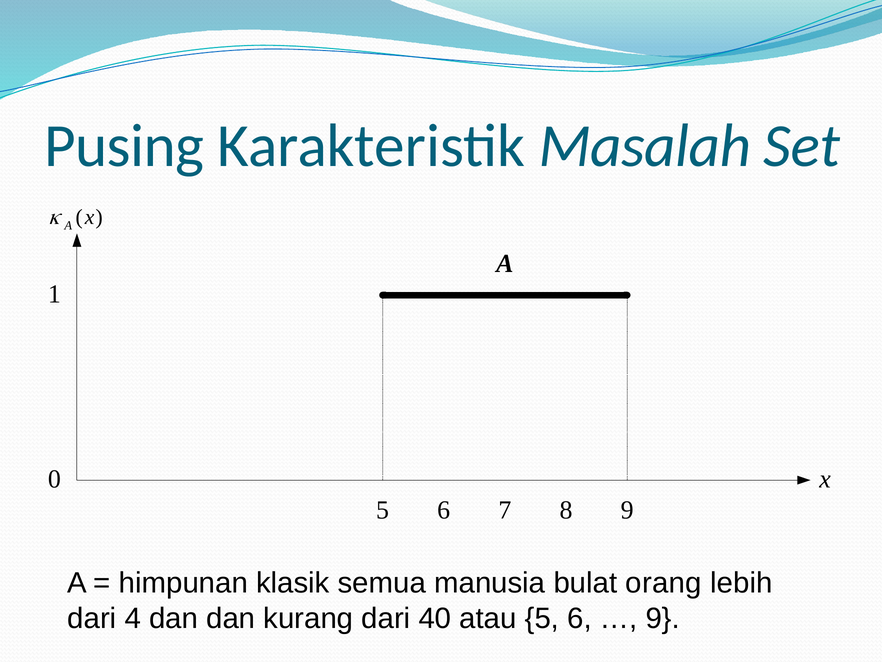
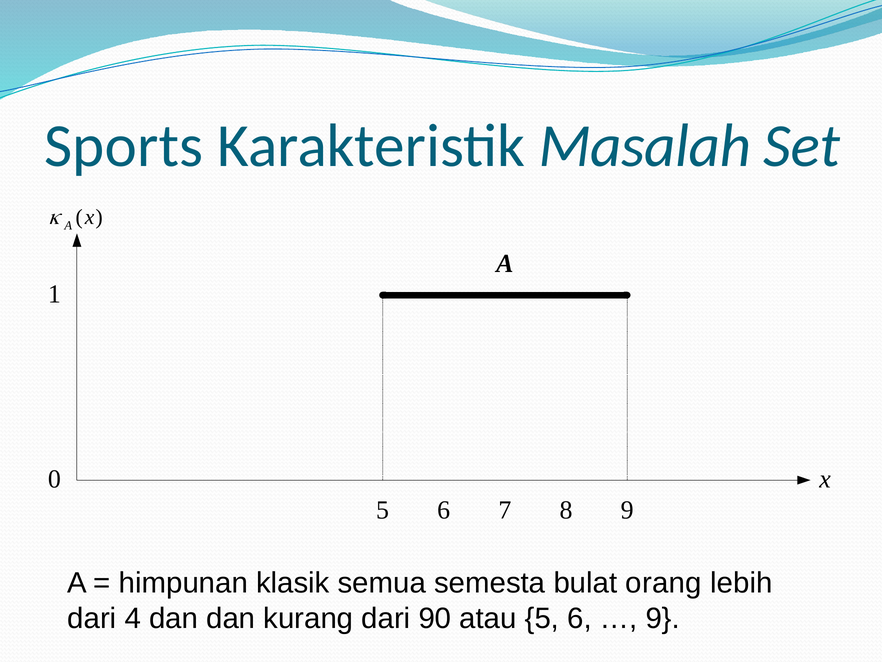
Pusing: Pusing -> Sports (124, 146)
manusia: manusia -> semesta (490, 583)
40: 40 -> 90 (435, 618)
